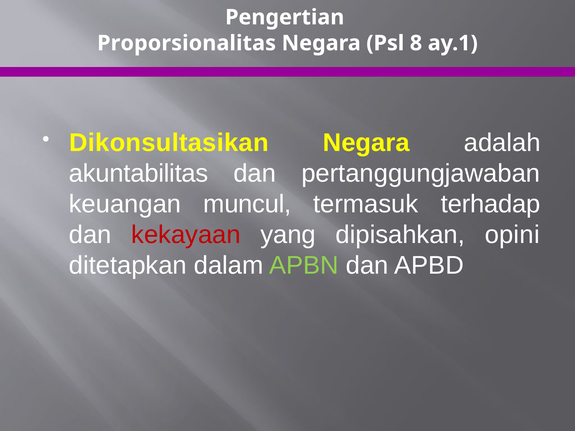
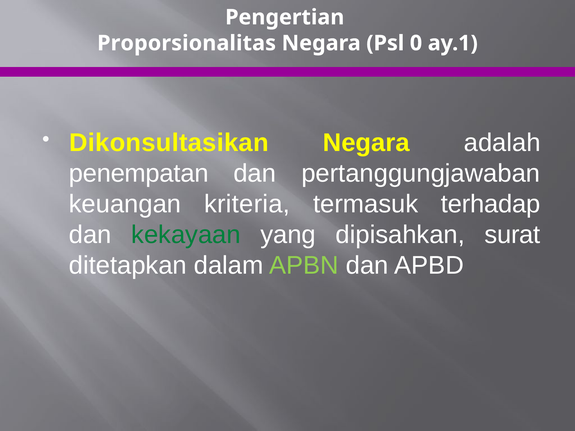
8: 8 -> 0 (416, 43)
akuntabilitas: akuntabilitas -> penempatan (139, 173)
muncul: muncul -> kriteria (247, 204)
kekayaan colour: red -> green (186, 235)
opini: opini -> surat (512, 235)
